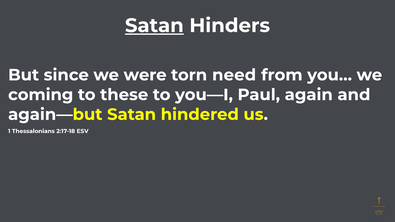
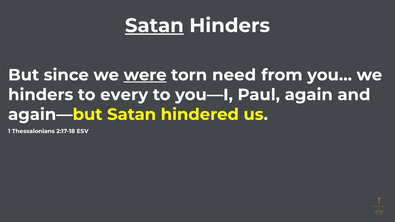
were underline: none -> present (145, 75)
coming: coming -> hinders (41, 95)
these: these -> every (124, 95)
